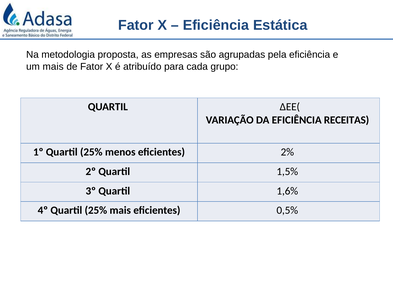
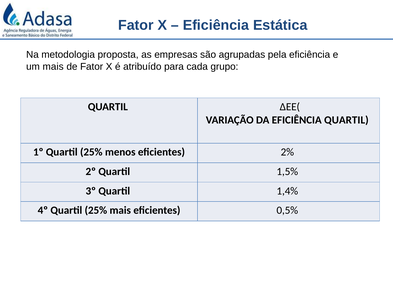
EFICIÊNCIA RECEITAS: RECEITAS -> QUARTIL (346, 120)
1,6%: 1,6% -> 1,4% (287, 191)
